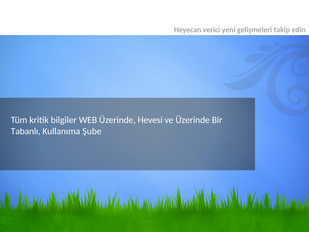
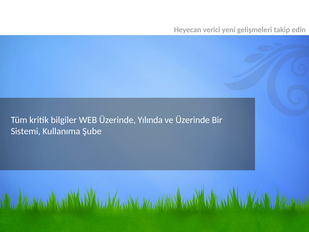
Hevesi: Hevesi -> Yılında (150, 120)
Tabanlı: Tabanlı -> Sistemi (26, 131)
